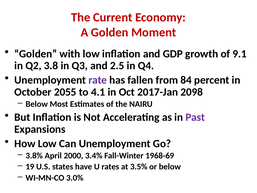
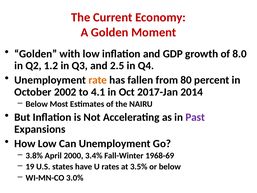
9.1: 9.1 -> 8.0 (240, 54)
3.8: 3.8 -> 1.2 (51, 66)
rate colour: purple -> orange (98, 80)
84: 84 -> 80 (186, 80)
2055: 2055 -> 2002 (65, 92)
2098: 2098 -> 2014 (192, 92)
